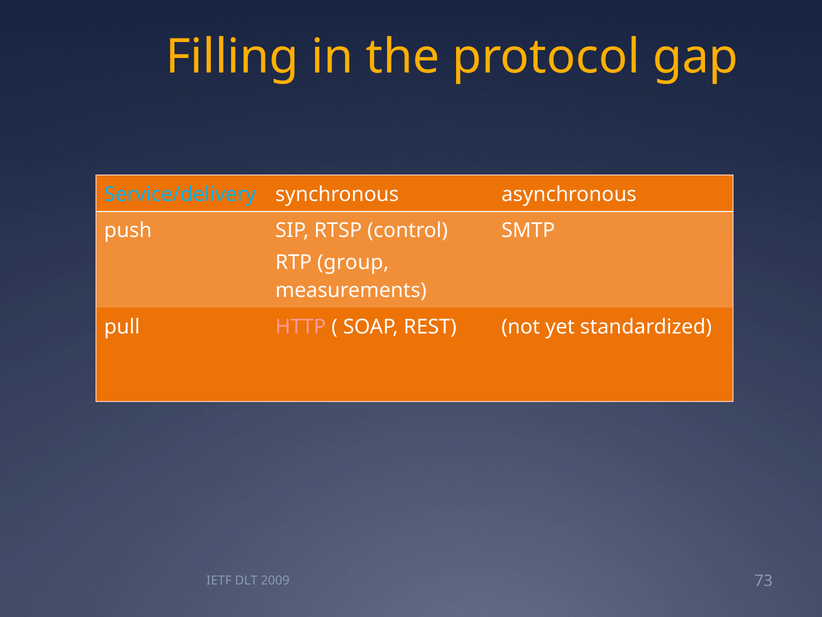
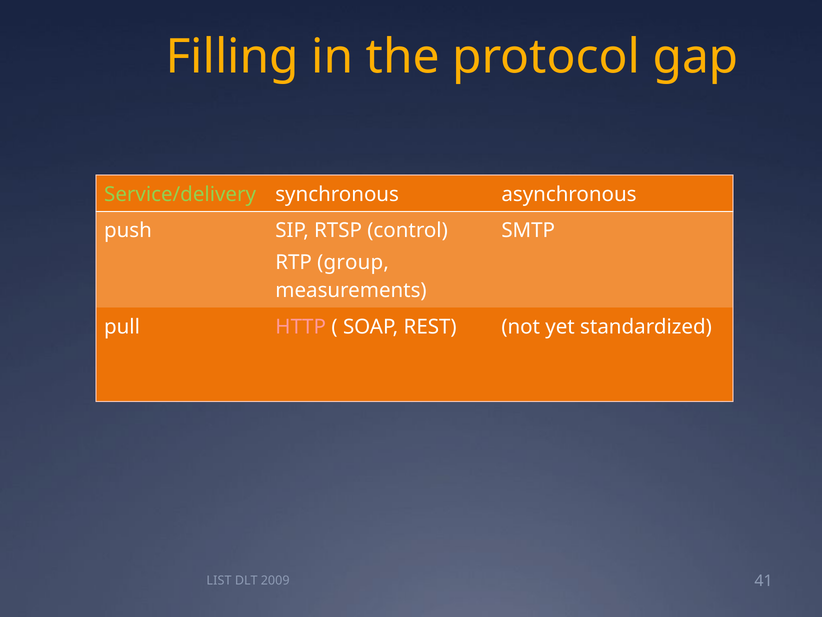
Service/delivery colour: light blue -> light green (180, 194)
IETF: IETF -> LIST (219, 580)
73: 73 -> 41 (764, 580)
